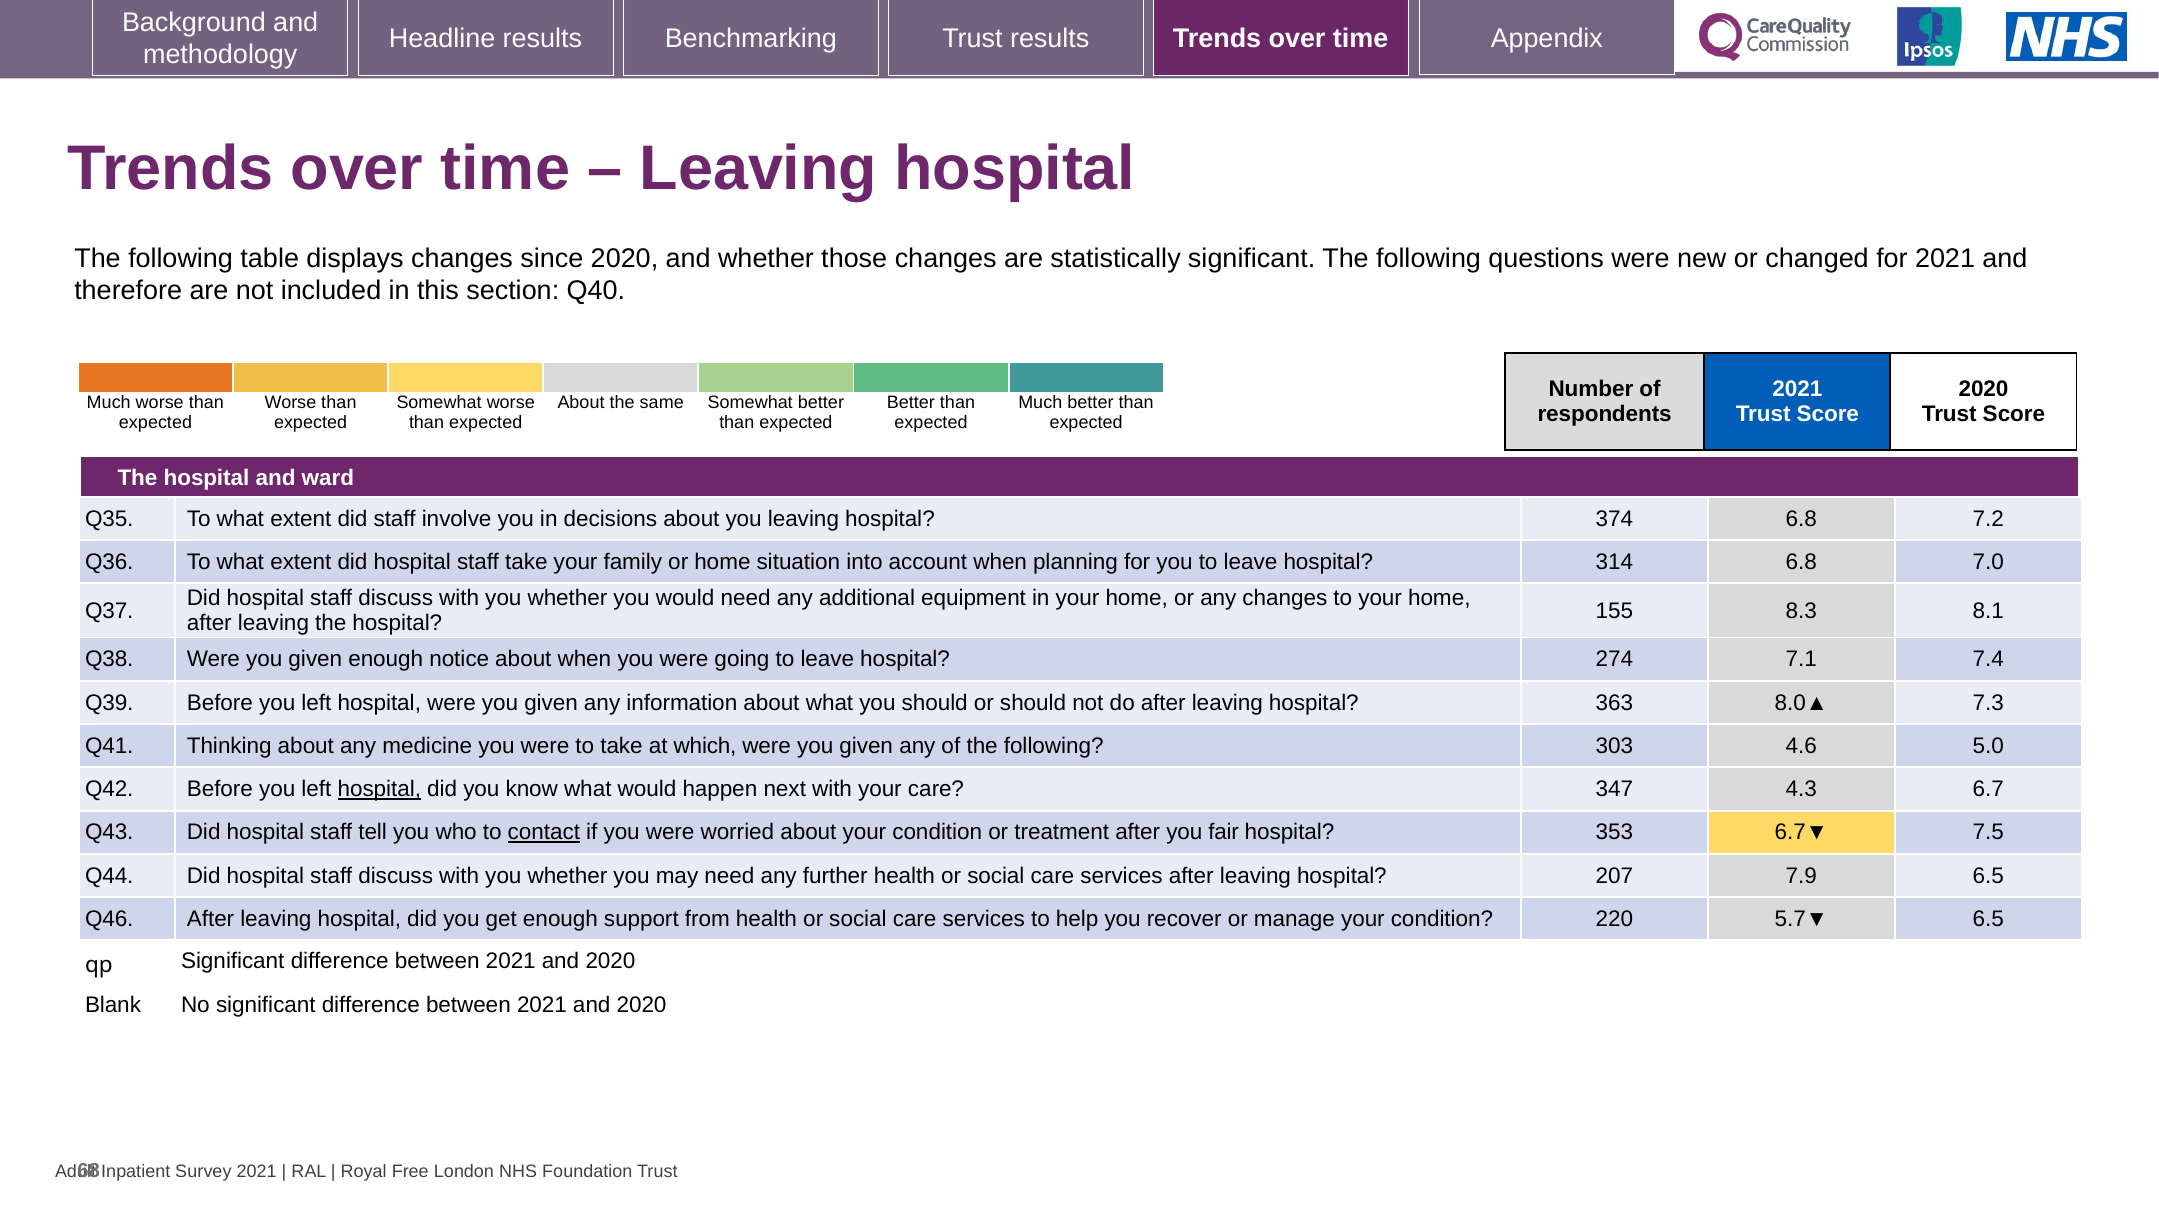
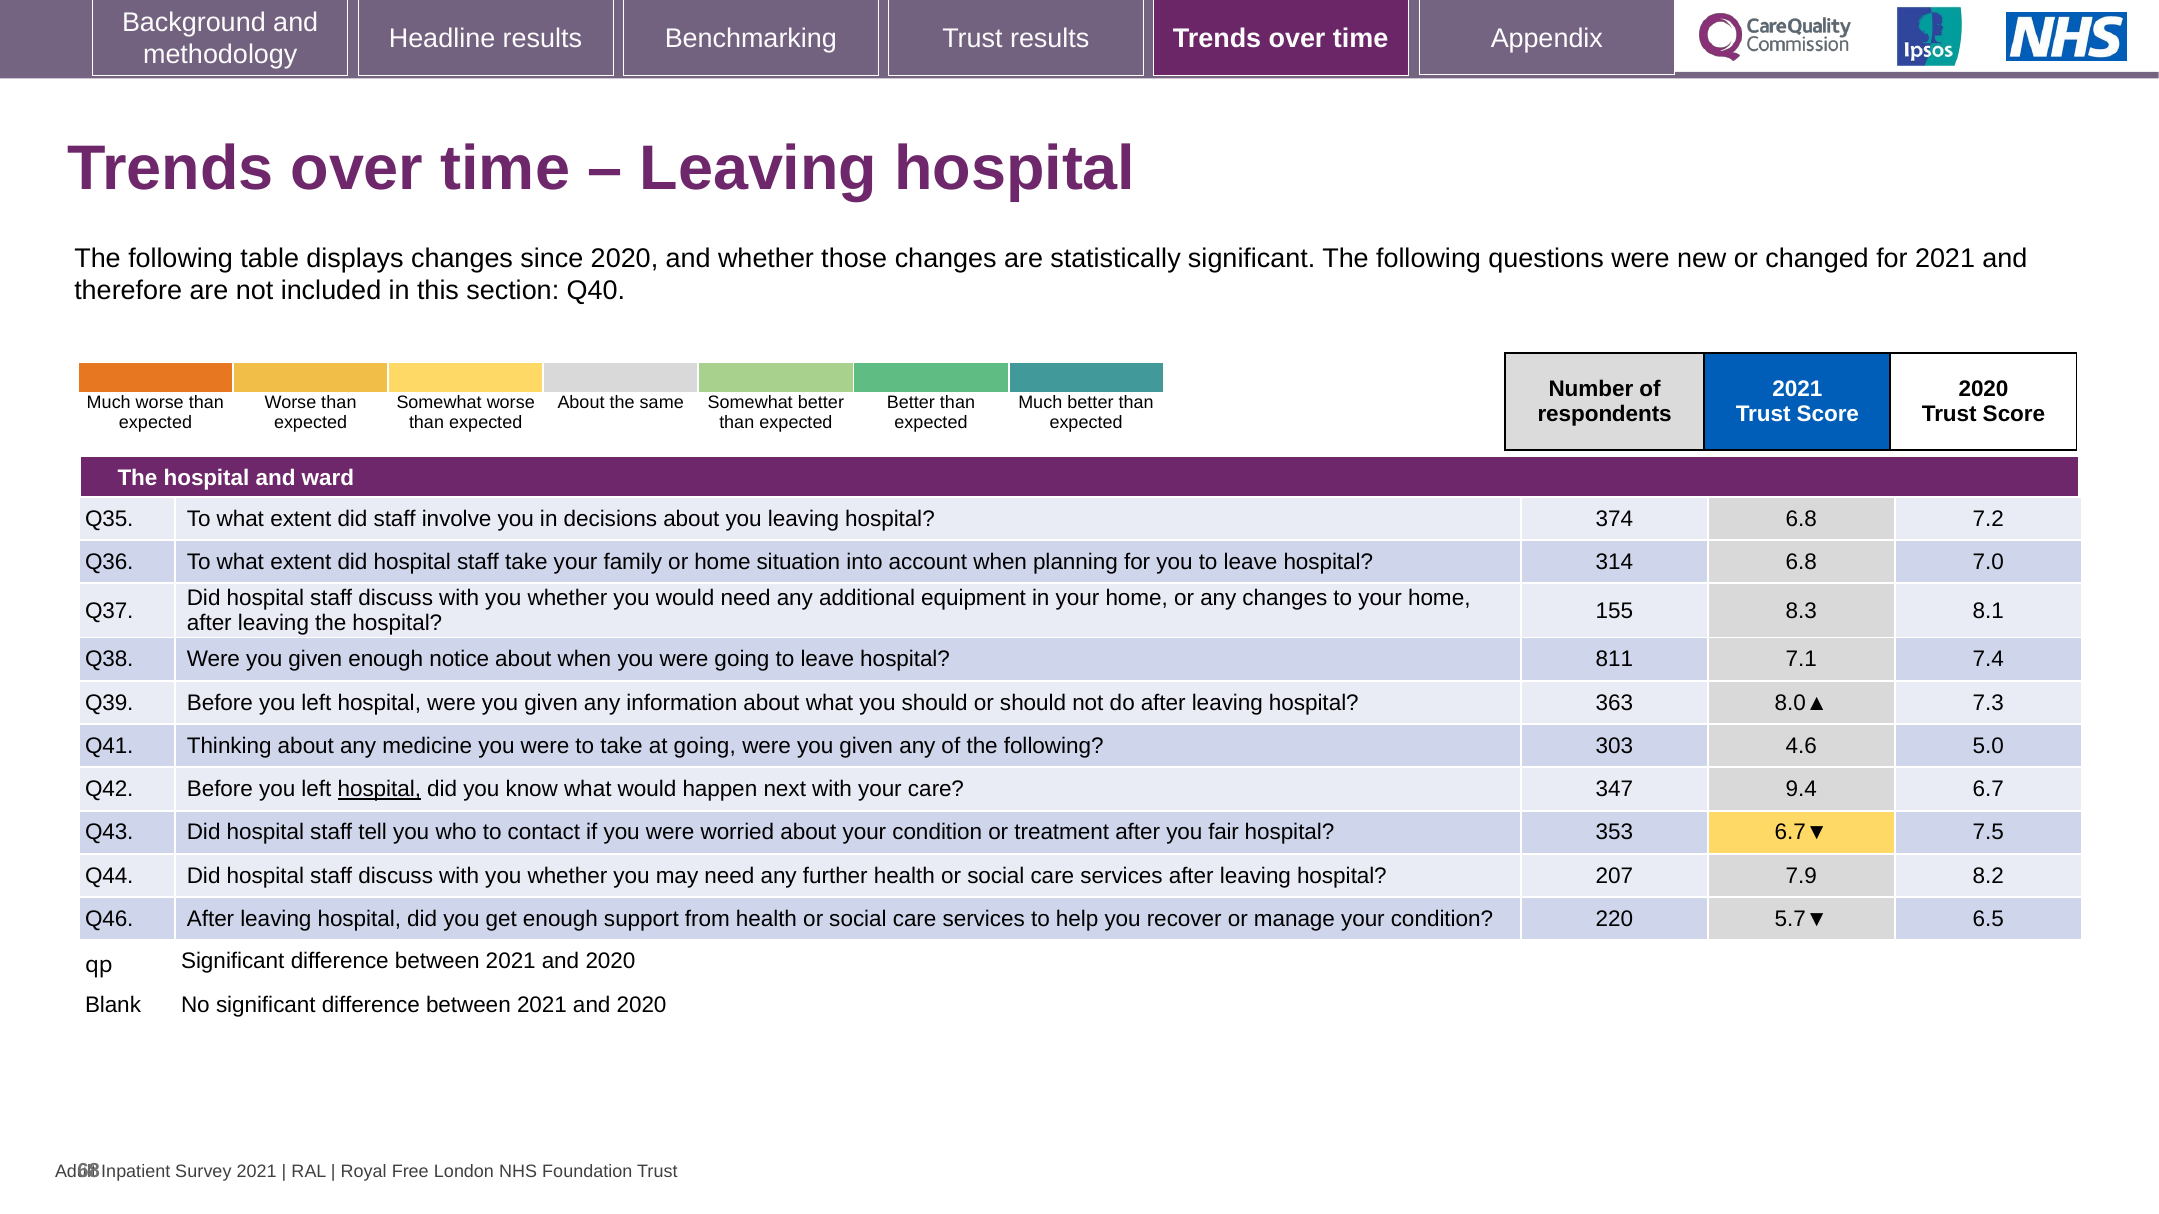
274: 274 -> 811 (1614, 660)
at which: which -> going (705, 746)
4.3: 4.3 -> 9.4 (1801, 790)
contact underline: present -> none (544, 833)
7.9 6.5: 6.5 -> 8.2 (1988, 876)
